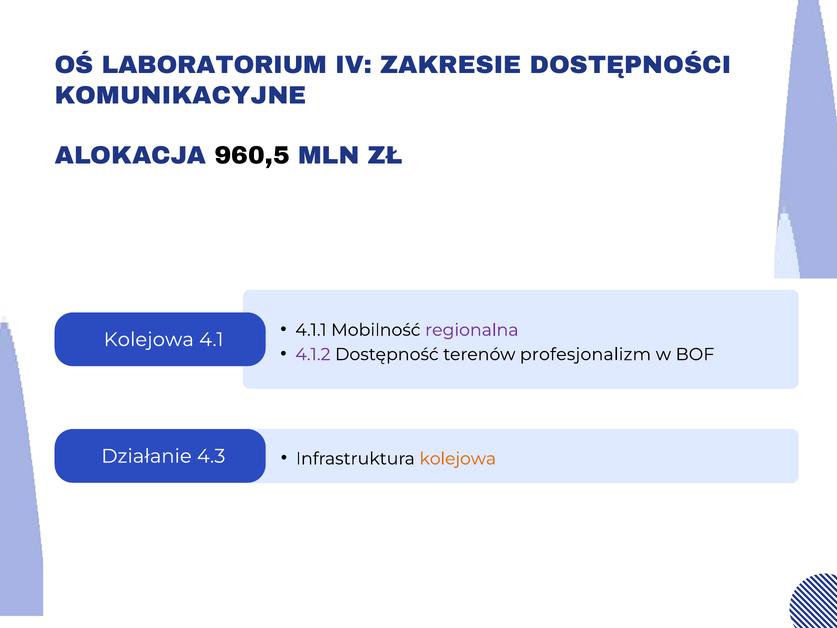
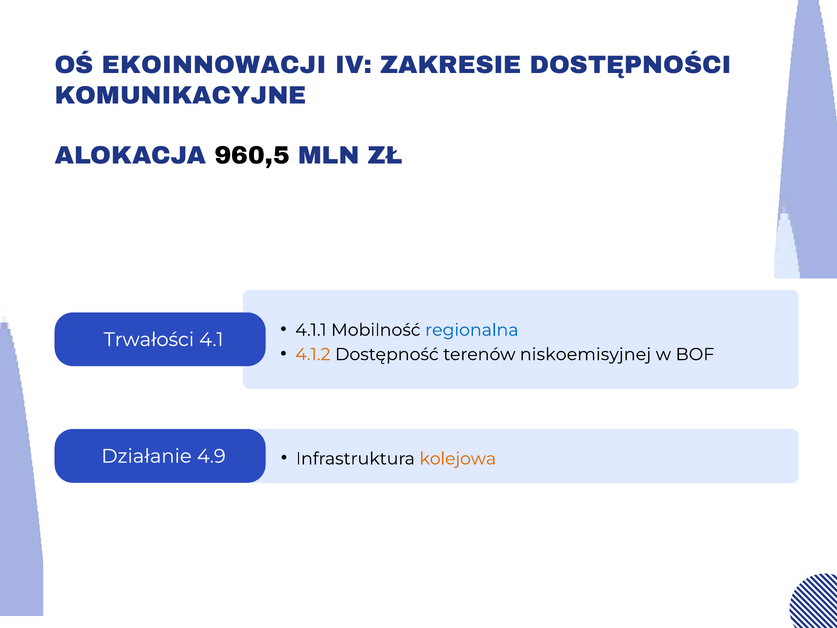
LABORATORIUM: LABORATORIUM -> EKOINNOWACJI (214, 65)
regionalna colour: purple -> blue (472, 330)
Kolejowa: Kolejowa -> Trwałości (149, 339)
4.1.2 colour: purple -> orange (313, 354)
profesjonalizm: profesjonalizm -> niskoemisyjnej (585, 354)
4.3: 4.3 -> 4.9 (211, 456)
